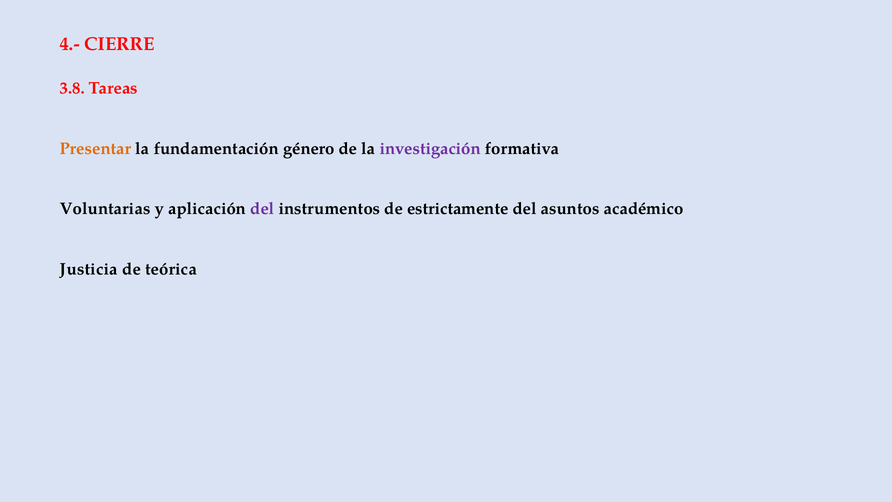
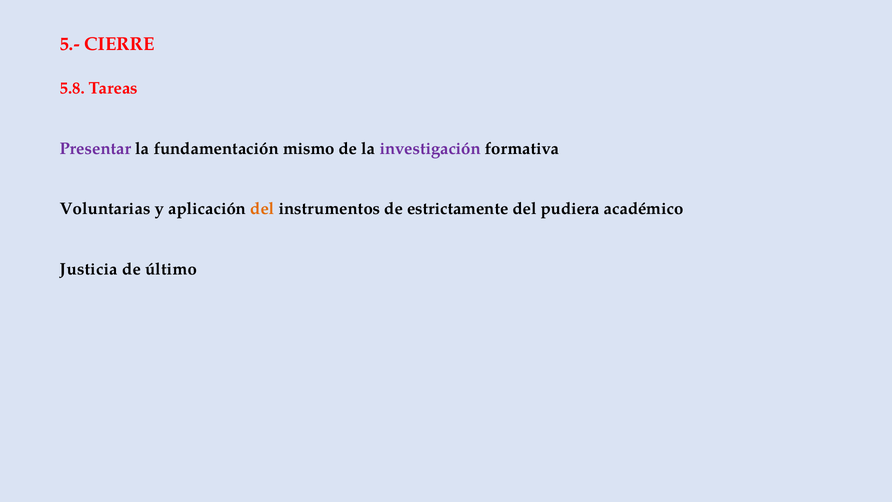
4.-: 4.- -> 5.- (70, 44)
3.8: 3.8 -> 5.8 (72, 88)
Presentar colour: orange -> purple (95, 149)
género: género -> mismo (309, 149)
del colour: purple -> orange (262, 209)
asuntos: asuntos -> pudiera (570, 209)
teórica: teórica -> último (171, 269)
